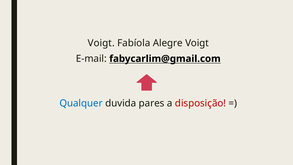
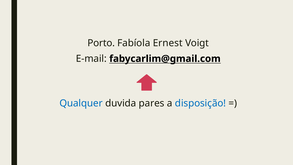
Voigt: Voigt -> Porto (101, 43)
Alegre: Alegre -> Ernest (168, 43)
disposição colour: red -> blue (201, 103)
